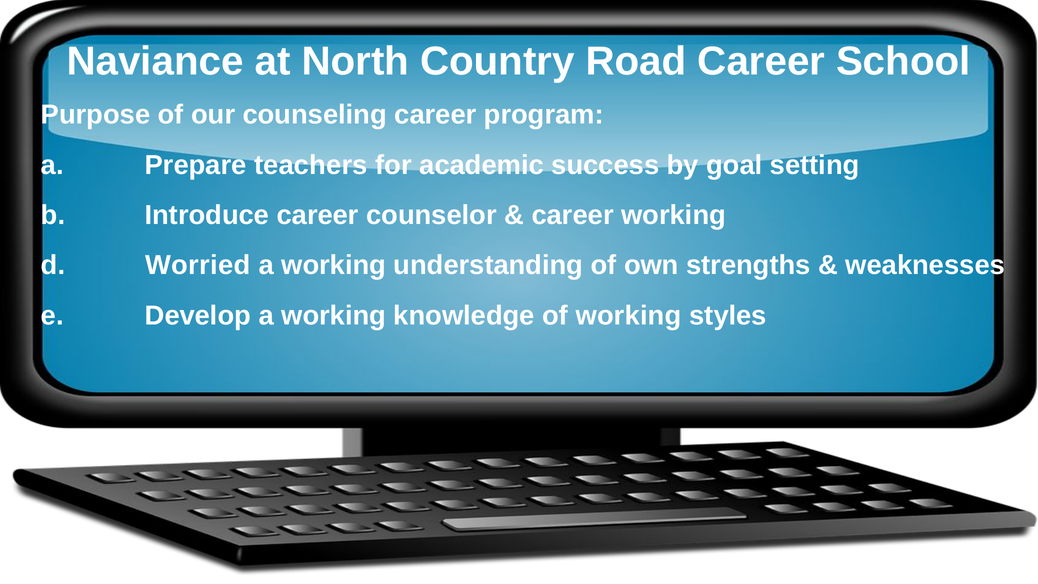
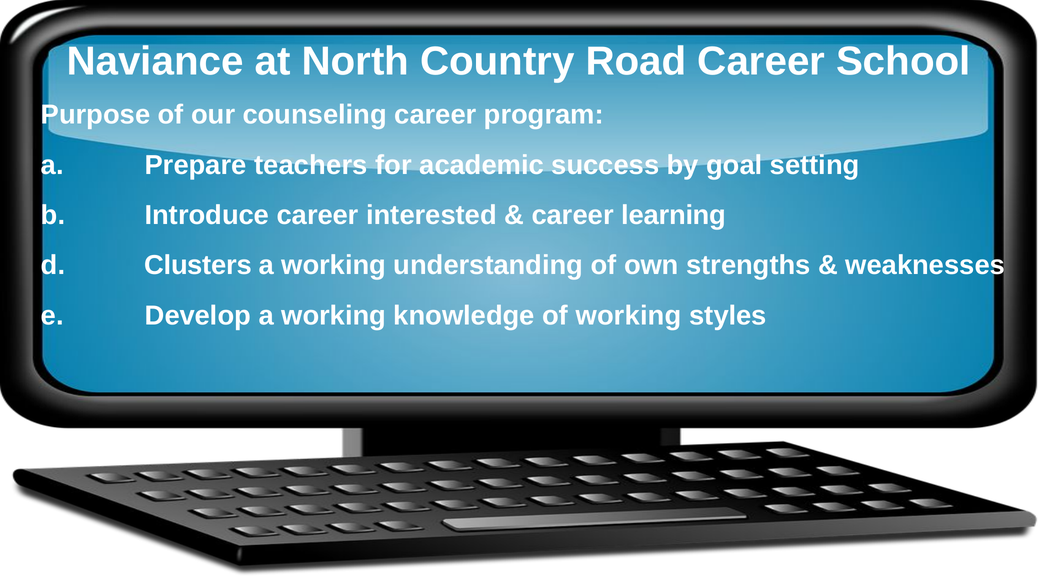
counselor: counselor -> interested (432, 215)
career working: working -> learning (674, 215)
Worried: Worried -> Clusters (198, 265)
